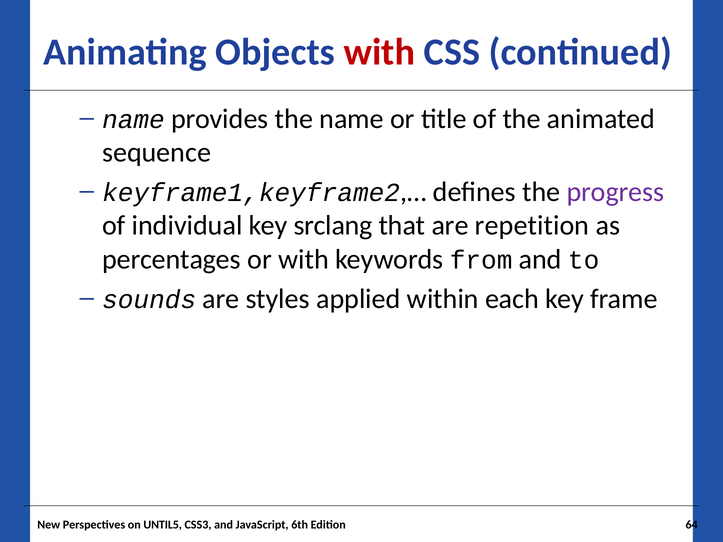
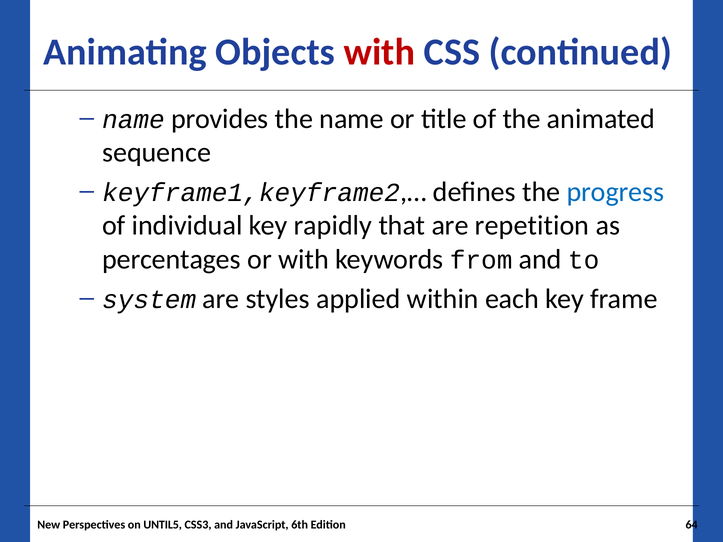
progress colour: purple -> blue (615, 192)
srclang: srclang -> rapidly (333, 226)
sounds: sounds -> system (149, 300)
